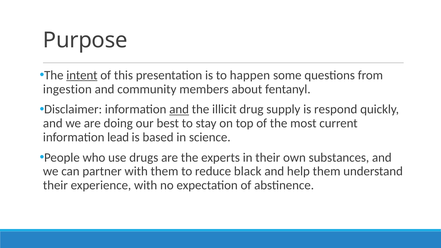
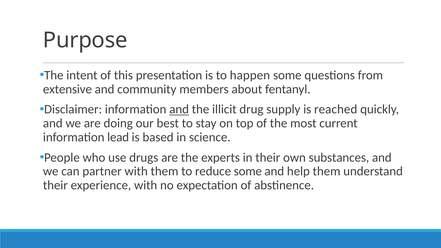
intent underline: present -> none (82, 75)
ingestion: ingestion -> extensive (67, 89)
respond: respond -> reached (336, 109)
reduce black: black -> some (248, 171)
